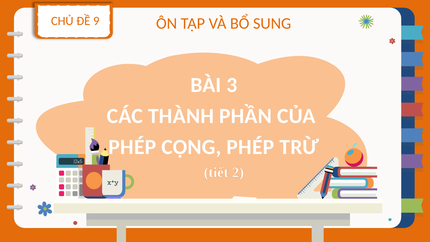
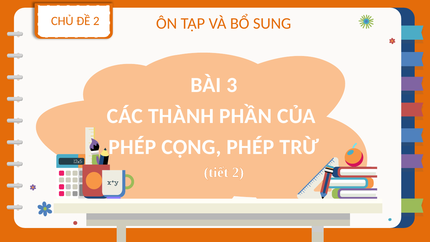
ĐỀ 9: 9 -> 2 (96, 21)
